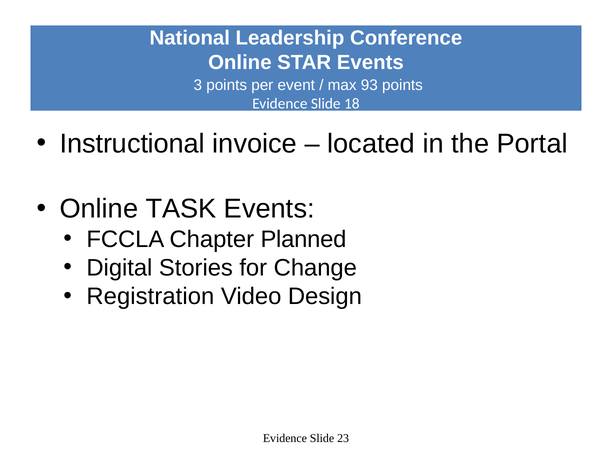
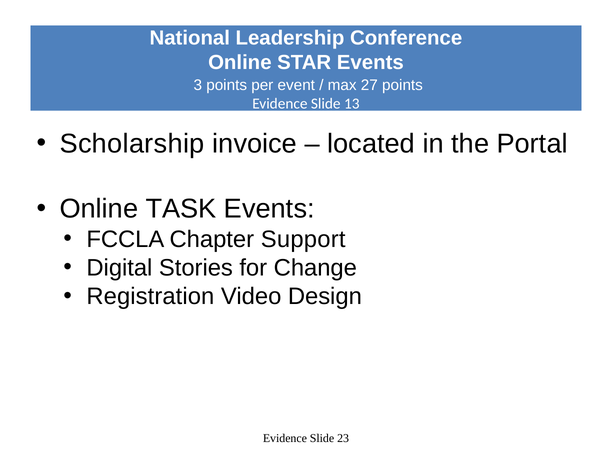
93: 93 -> 27 (369, 85)
18: 18 -> 13 (352, 104)
Instructional: Instructional -> Scholarship (132, 144)
Planned: Planned -> Support (303, 239)
